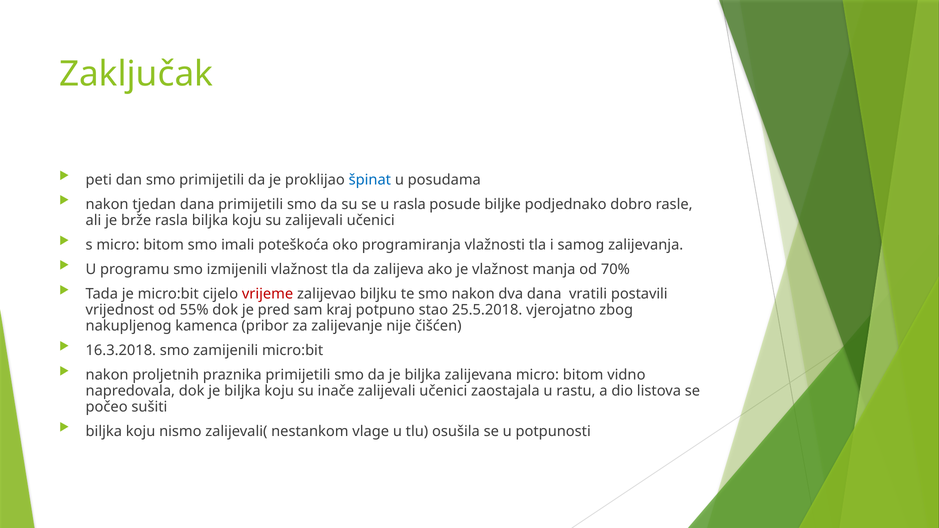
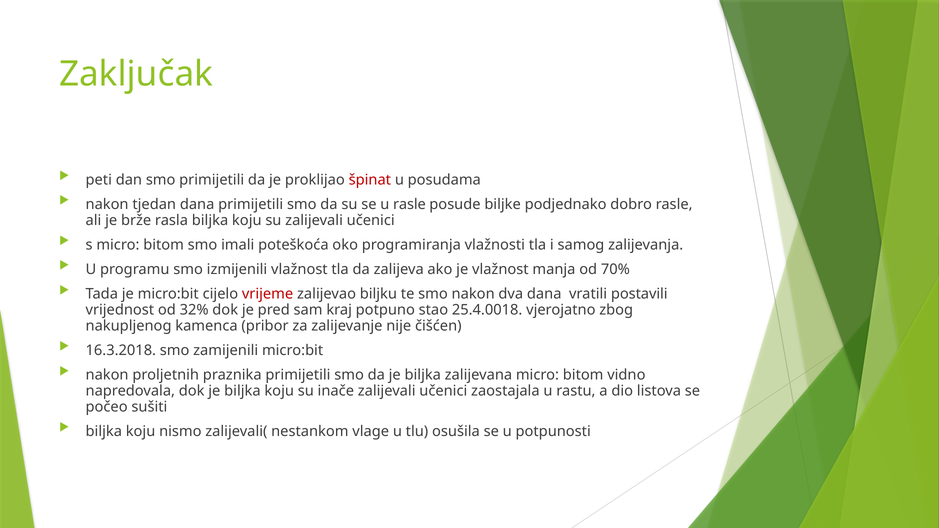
špinat colour: blue -> red (370, 180)
u rasla: rasla -> rasle (409, 204)
55%: 55% -> 32% (194, 310)
25.5.2018: 25.5.2018 -> 25.4.0018 (487, 310)
